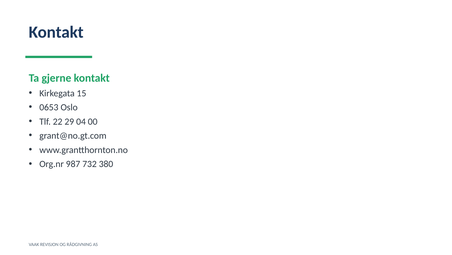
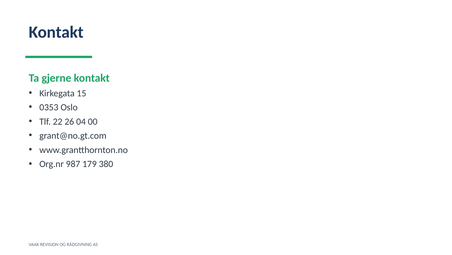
0653: 0653 -> 0353 (49, 107)
29: 29 -> 26 (69, 121)
732: 732 -> 179 (90, 164)
